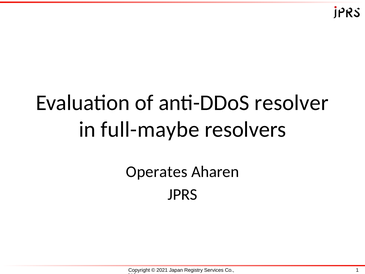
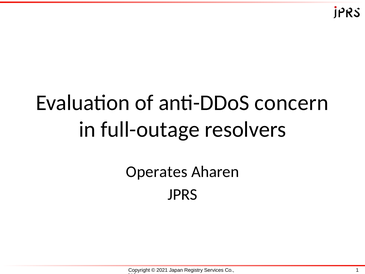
resolver: resolver -> concern (291, 103)
full-maybe: full-maybe -> full-outage (150, 129)
